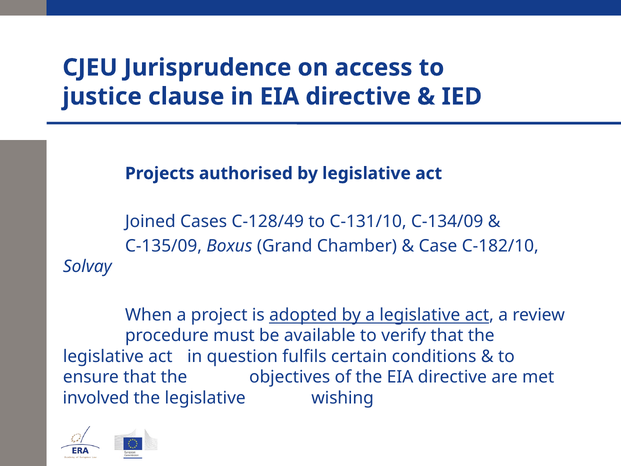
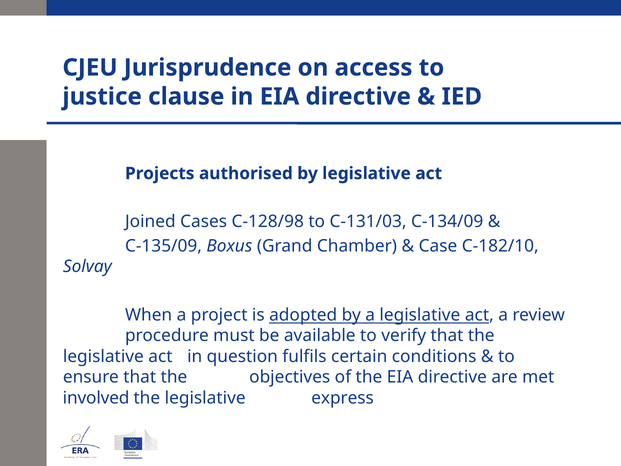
C-128/49: C-128/49 -> C-128/98 (268, 222)
C-131/10: C-131/10 -> C-131/03 (368, 222)
wishing: wishing -> express (343, 398)
